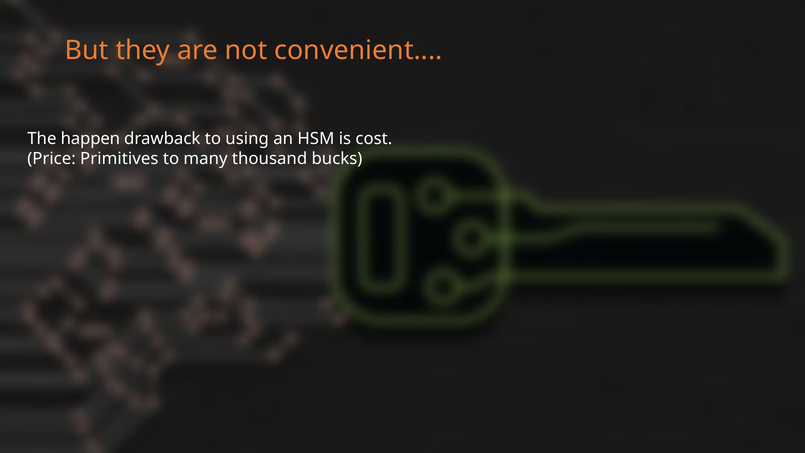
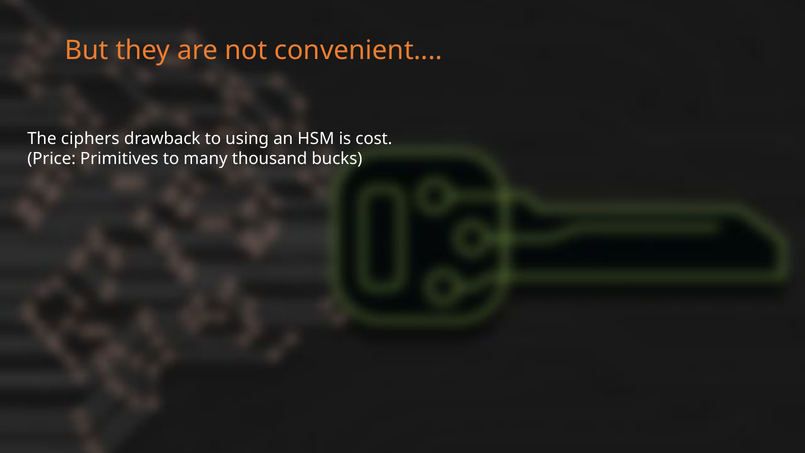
happen: happen -> ciphers (90, 139)
